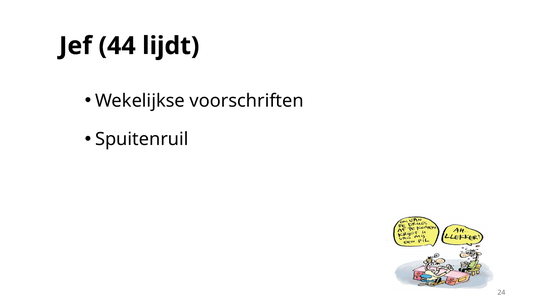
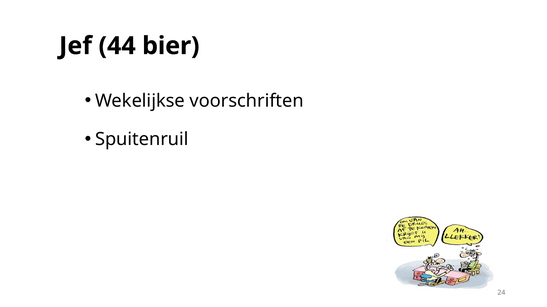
lijdt: lijdt -> bier (171, 46)
